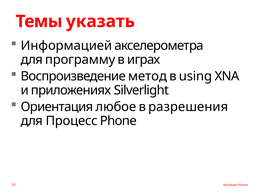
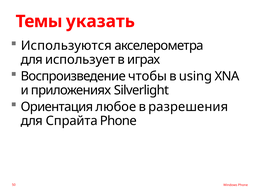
Информацией: Информацией -> Используются (66, 46)
программу: программу -> использует (80, 60)
метод: метод -> чтобы (148, 76)
Процесс: Процесс -> Спрайта (72, 121)
